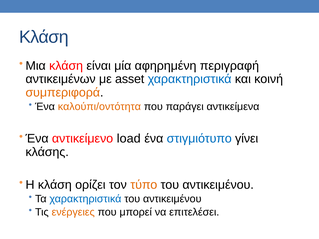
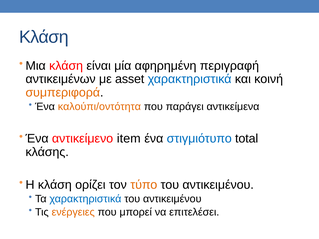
load: load -> item (129, 139)
γίνει: γίνει -> total (247, 139)
